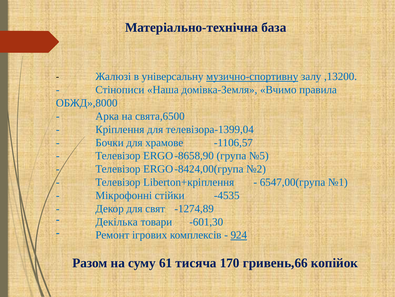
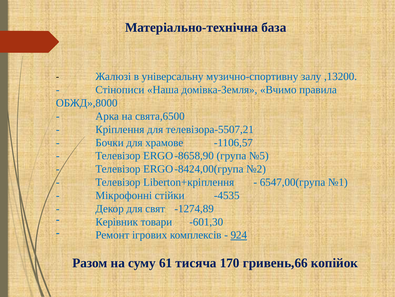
музично-спортивну underline: present -> none (252, 76)
телевізора-1399,04: телевізора-1399,04 -> телевізора-5507,21 (210, 129)
Декілька: Декілька -> Керівник (117, 221)
